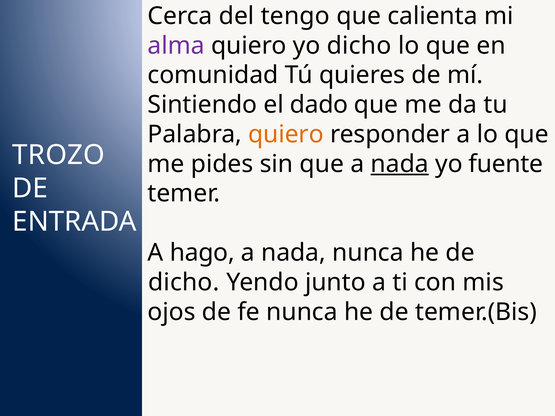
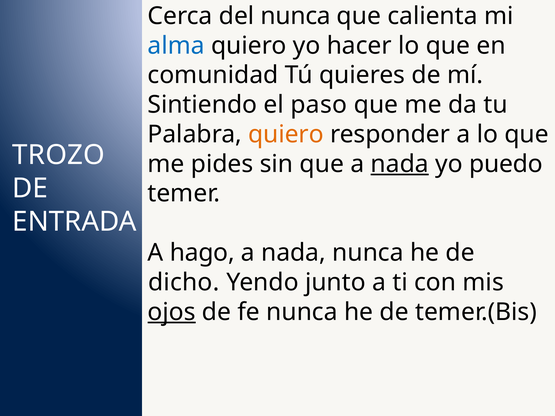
del tengo: tengo -> nunca (296, 16)
alma colour: purple -> blue (176, 46)
yo dicho: dicho -> hacer (359, 46)
dado: dado -> paso (319, 105)
fuente: fuente -> puedo (506, 164)
ojos underline: none -> present (172, 312)
